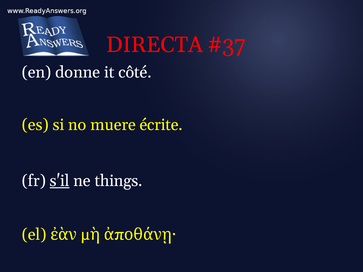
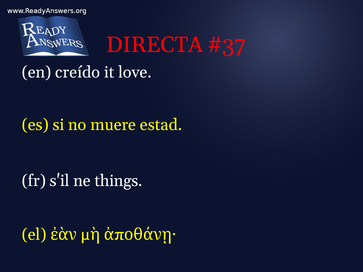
donne: donne -> creído (78, 72)
côté: côté -> love (135, 72)
écrite: écrite -> estad (161, 125)
s'il underline: present -> none (60, 181)
